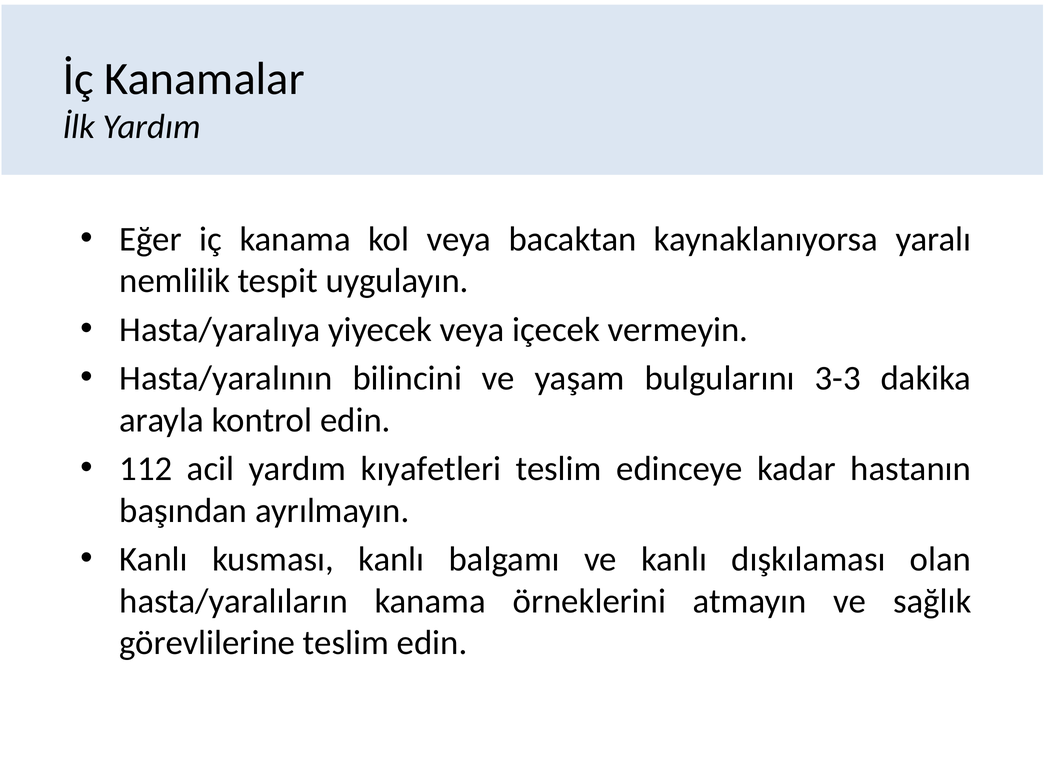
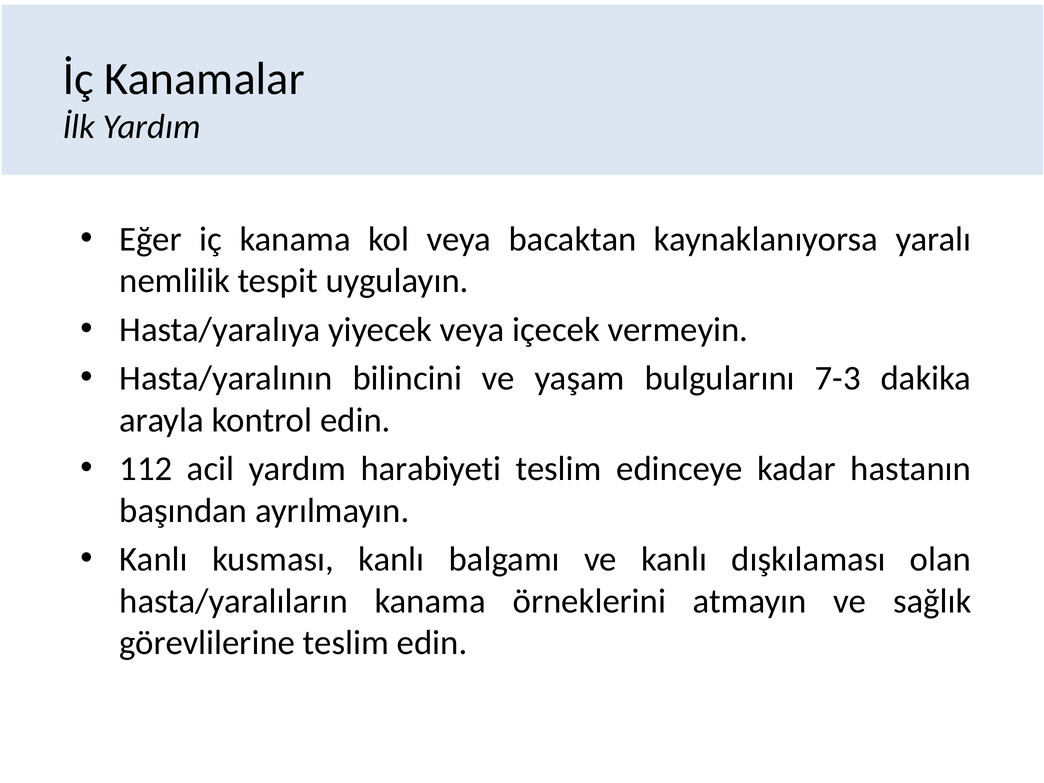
3-3: 3-3 -> 7-3 (838, 378)
kıyafetleri: kıyafetleri -> harabiyeti (431, 469)
